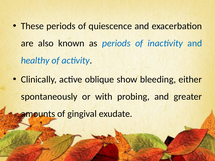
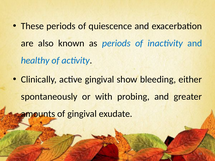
active oblique: oblique -> gingival (100, 80)
